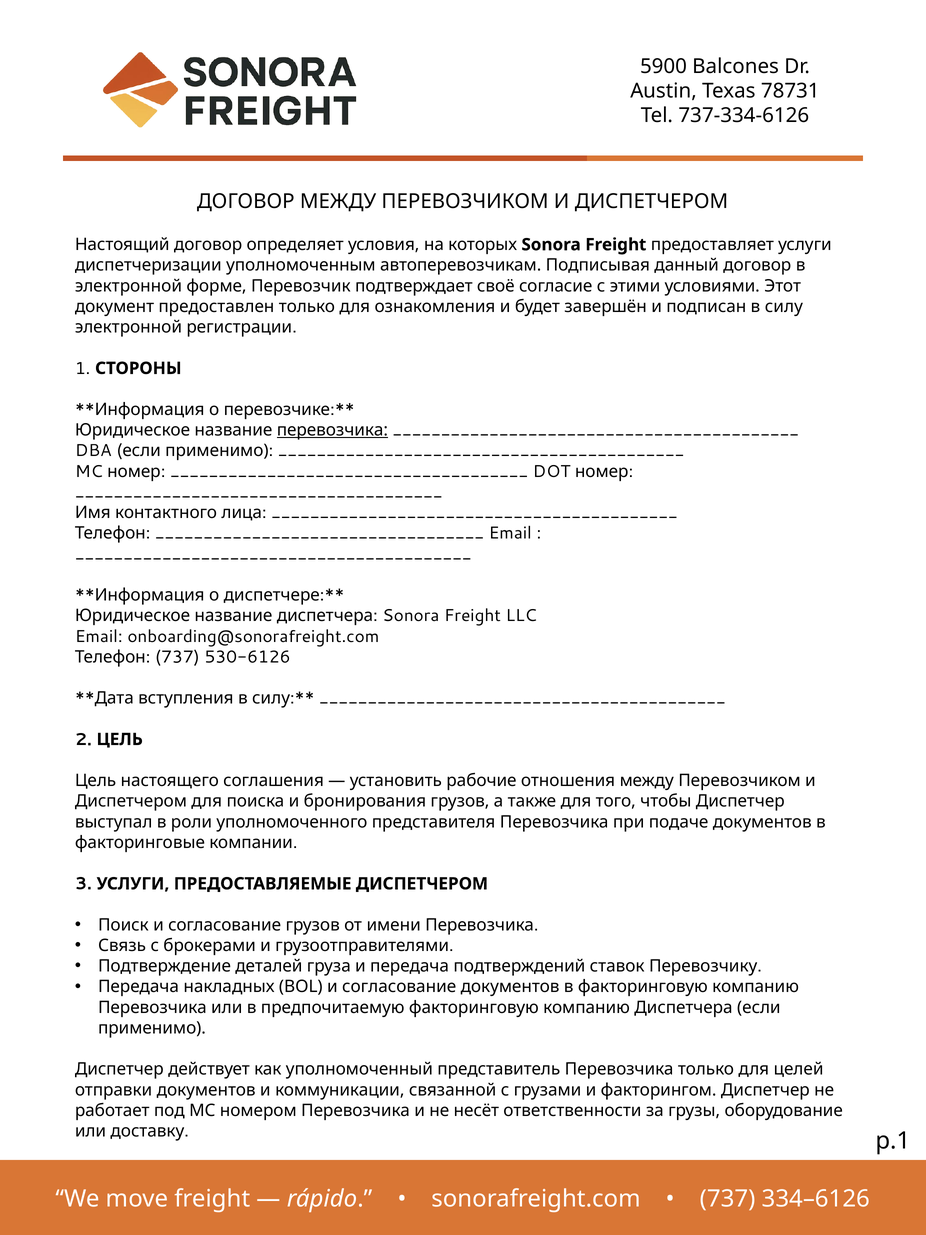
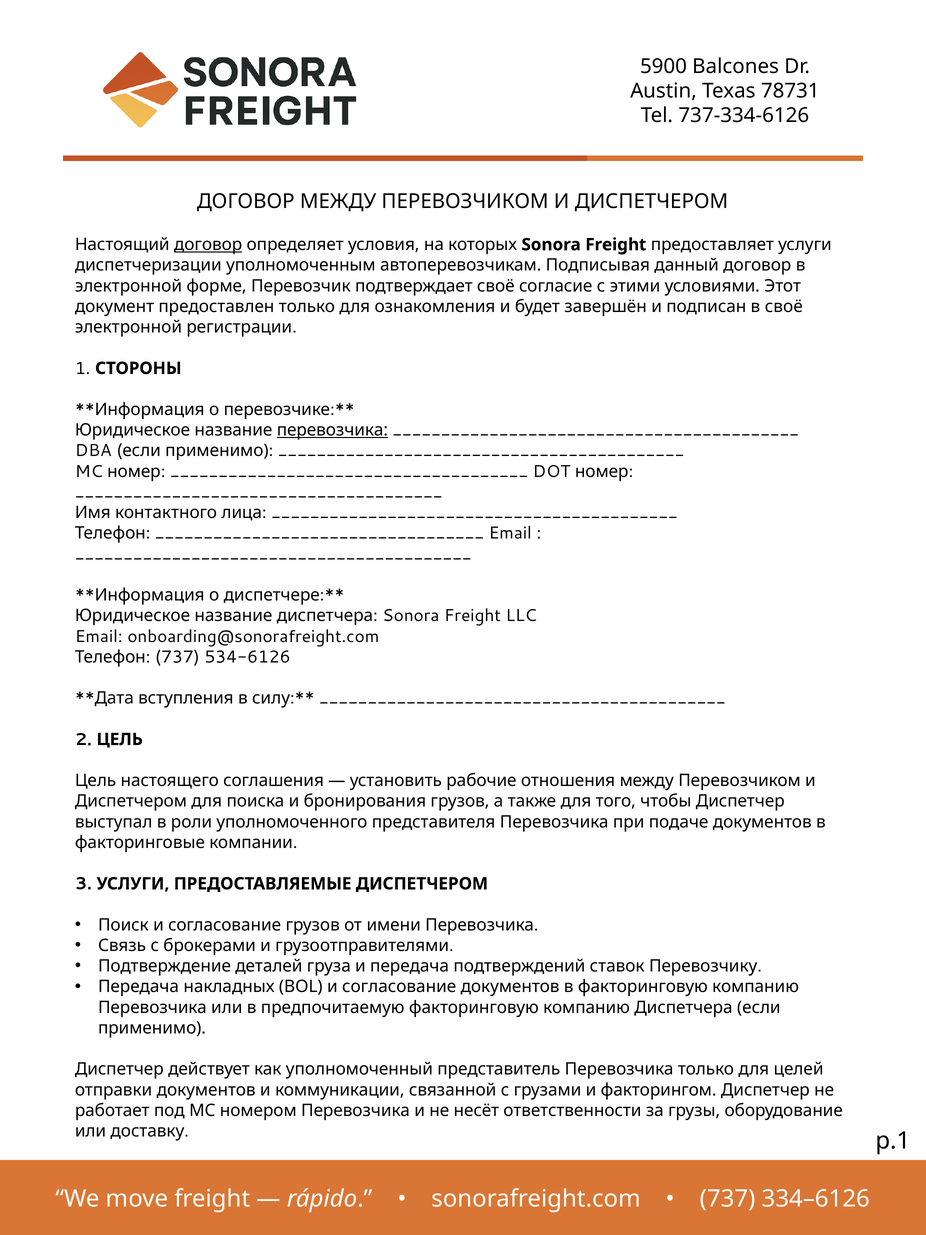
договор underline: none -> present (208, 245)
в силу: силу -> своё (784, 306)
530-6126: 530-6126 -> 534-6126 (248, 657)
